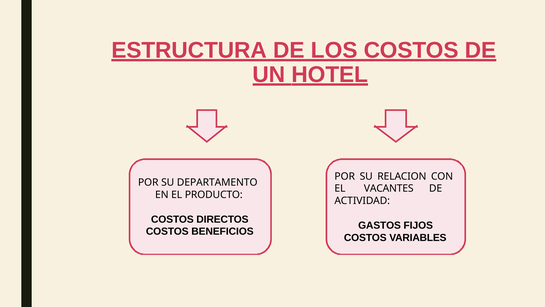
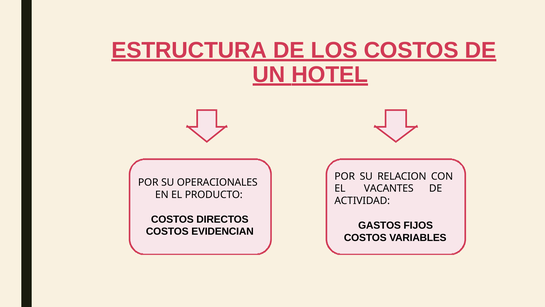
DEPARTAMENTO: DEPARTAMENTO -> OPERACIONALES (217, 182)
BENEFICIOS: BENEFICIOS -> EVIDENCIAN (222, 231)
